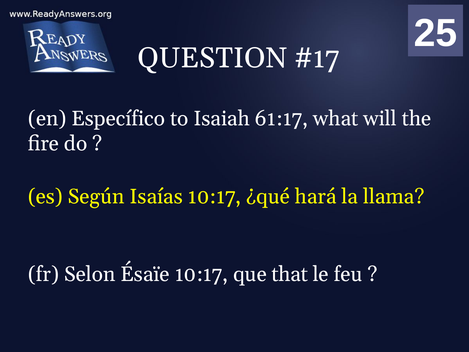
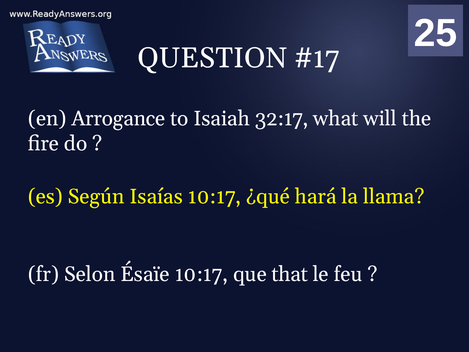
Específico: Específico -> Arrogance (118, 119)
61:17: 61:17 -> 32:17 (282, 119)
